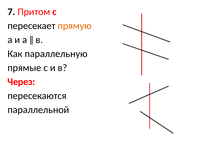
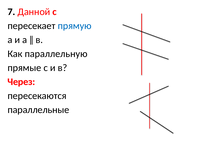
Притом: Притом -> Данной (34, 12)
прямую colour: orange -> blue (75, 26)
параллельной: параллельной -> параллельные (38, 110)
